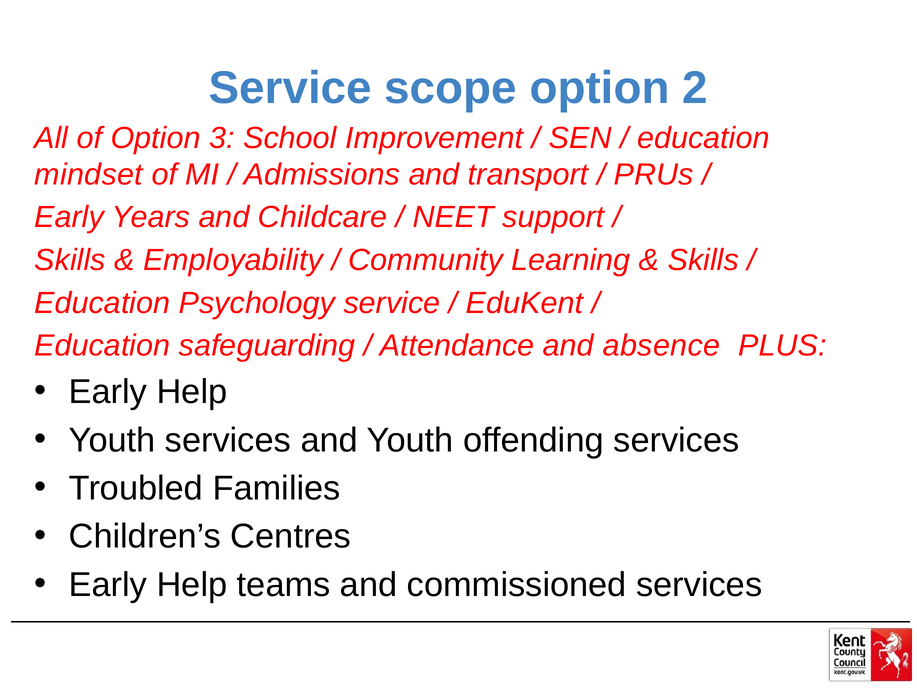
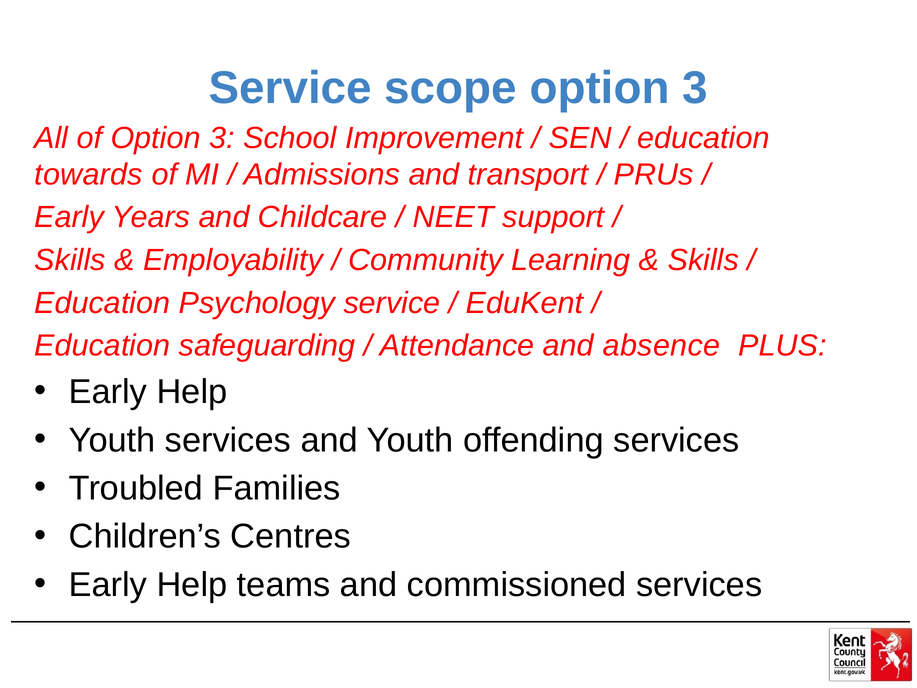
scope option 2: 2 -> 3 (695, 88)
mindset: mindset -> towards (89, 175)
